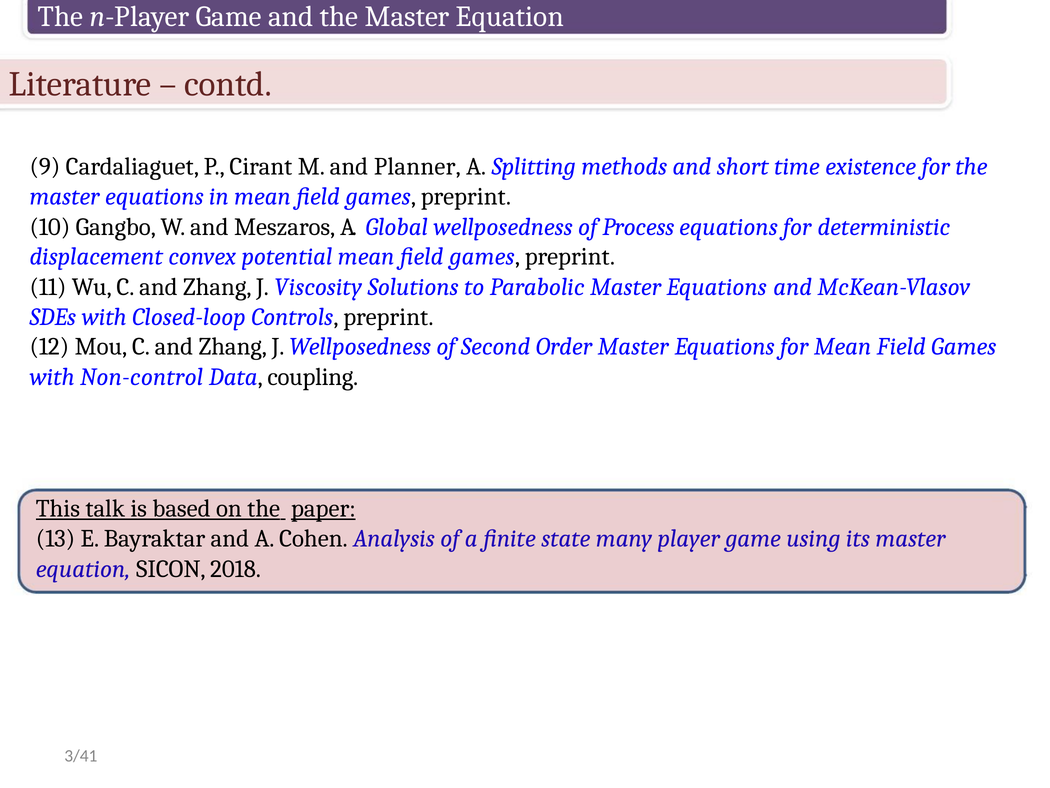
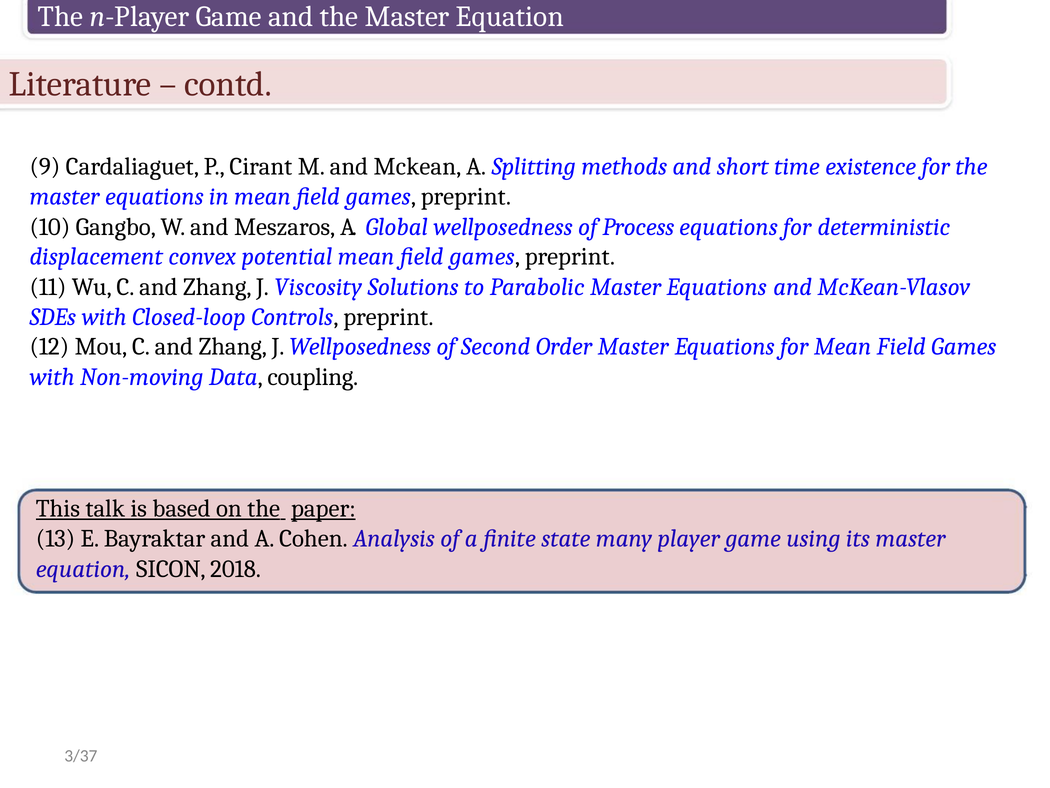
Planner: Planner -> Mckean (417, 167)
Non-control: Non-control -> Non-moving (142, 377)
3/41: 3/41 -> 3/37 (81, 755)
